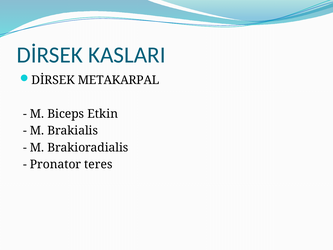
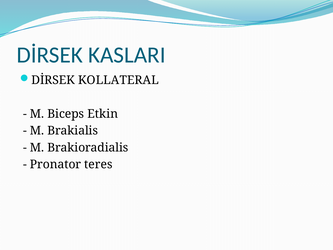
METAKARPAL: METAKARPAL -> KOLLATERAL (118, 80)
